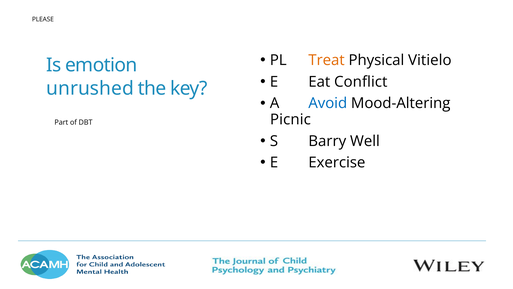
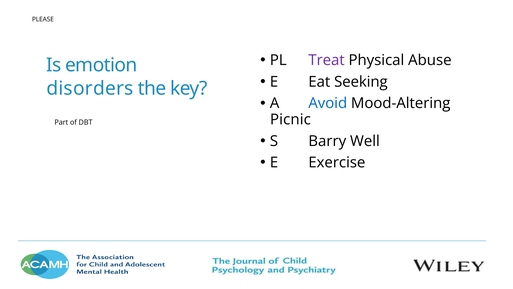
Treat colour: orange -> purple (327, 60)
Vitielo: Vitielo -> Abuse (430, 60)
Conflict: Conflict -> Seeking (361, 82)
unrushed: unrushed -> disorders (90, 88)
